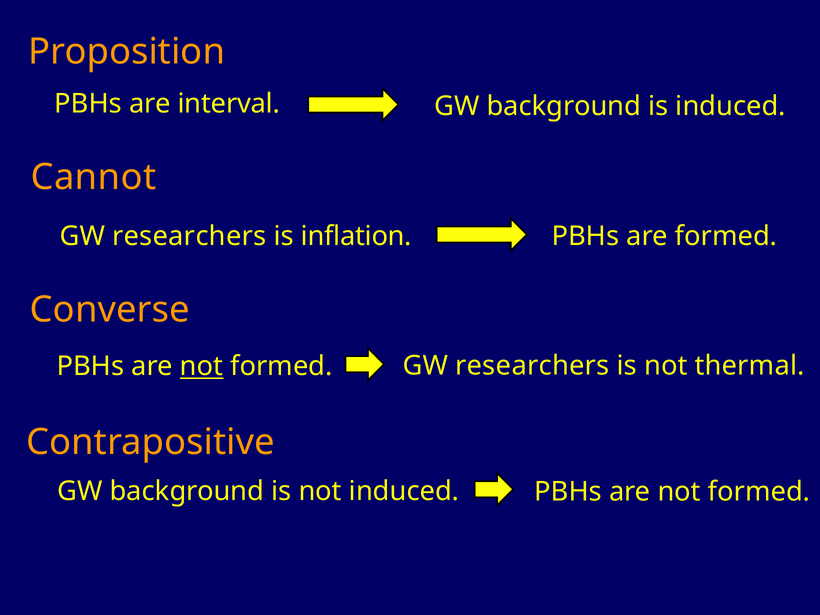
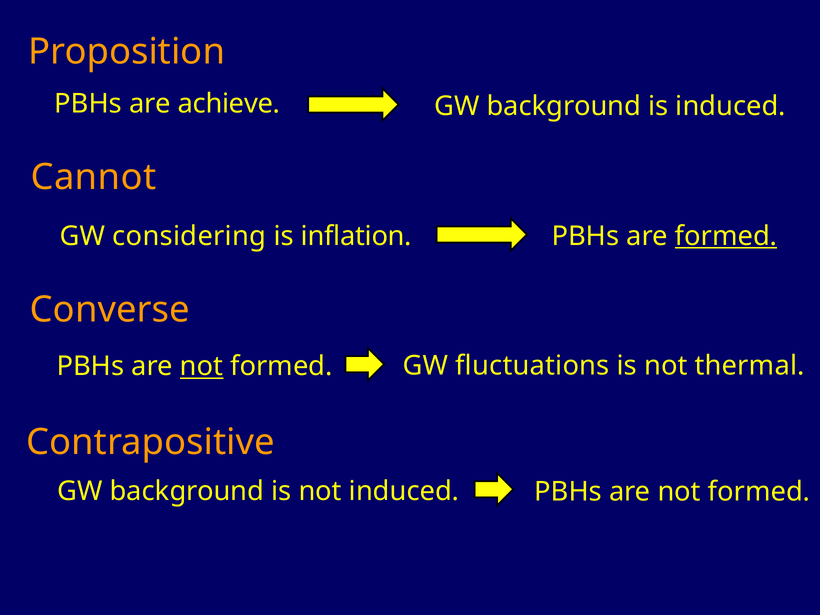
interval: interval -> achieve (229, 104)
researchers: researchers -> considering (189, 236)
formed underline: none -> present (726, 236)
researchers: researchers -> fluctuations (532, 366)
